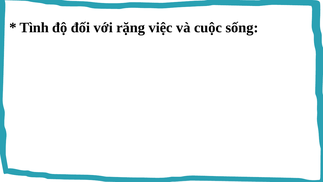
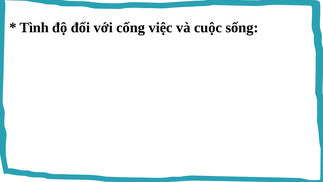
rặng: rặng -> cống (131, 28)
